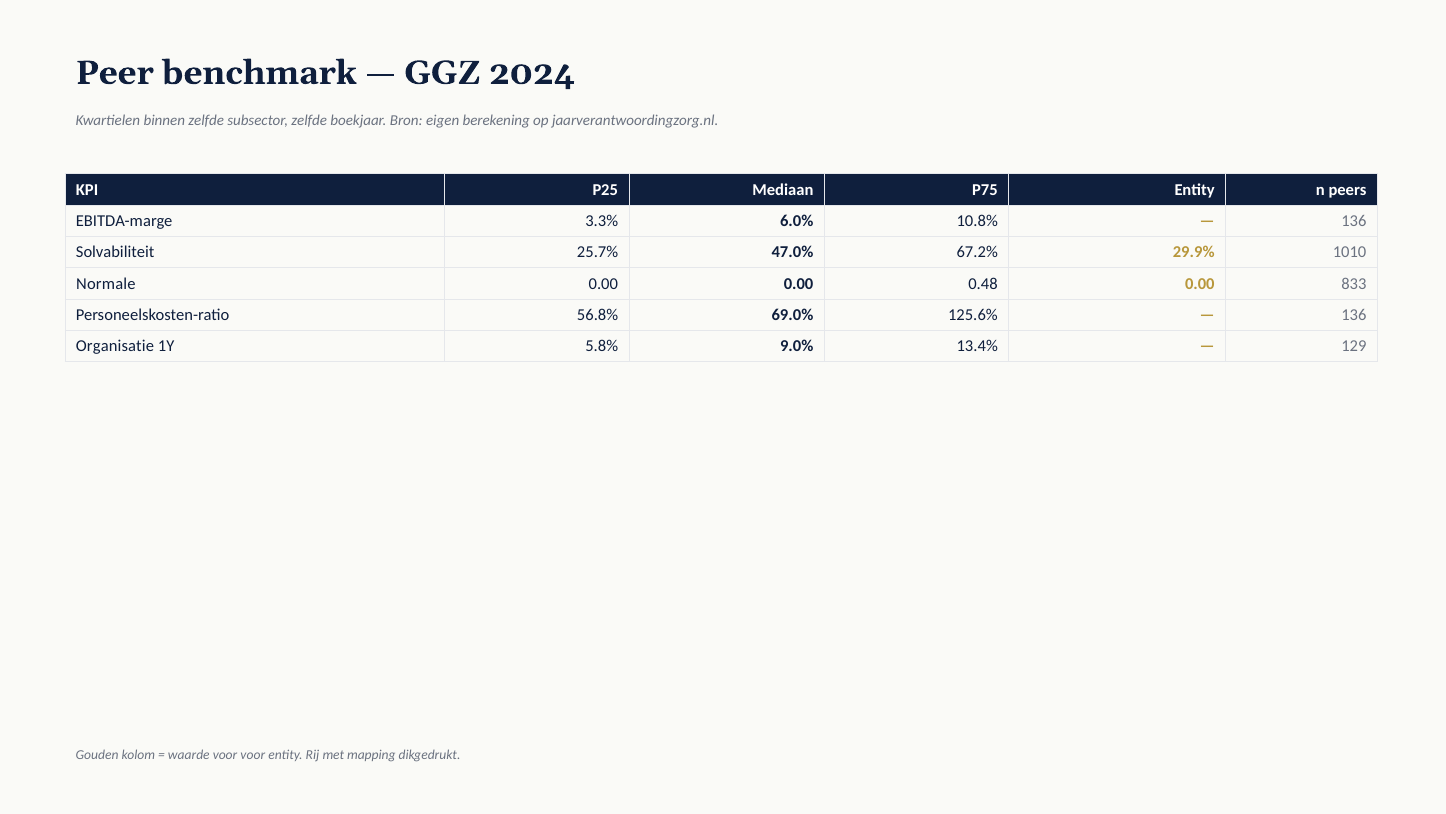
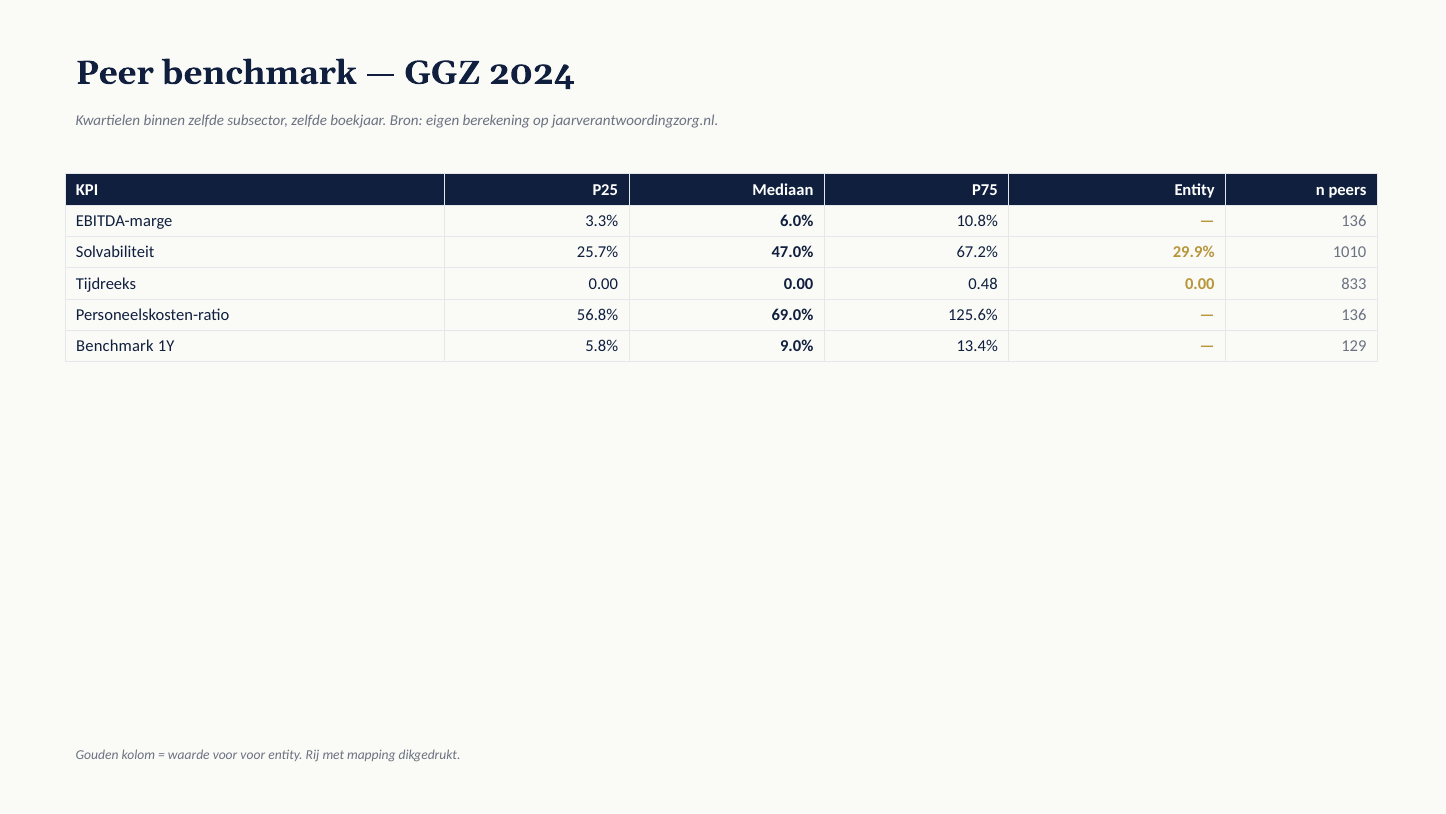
Normale: Normale -> Tijdreeks (106, 283)
Organisatie: Organisatie -> Benchmark (115, 346)
